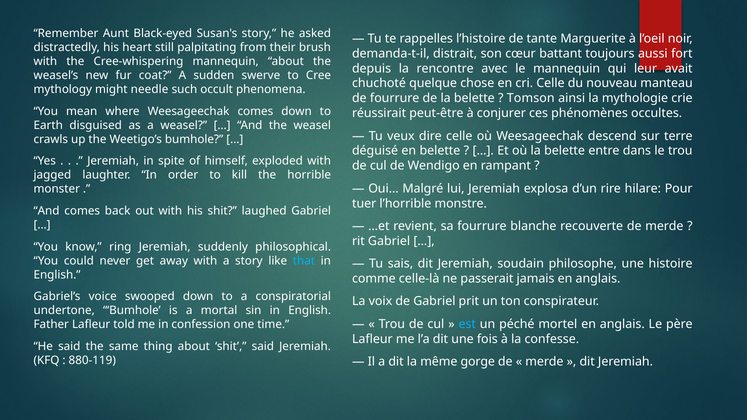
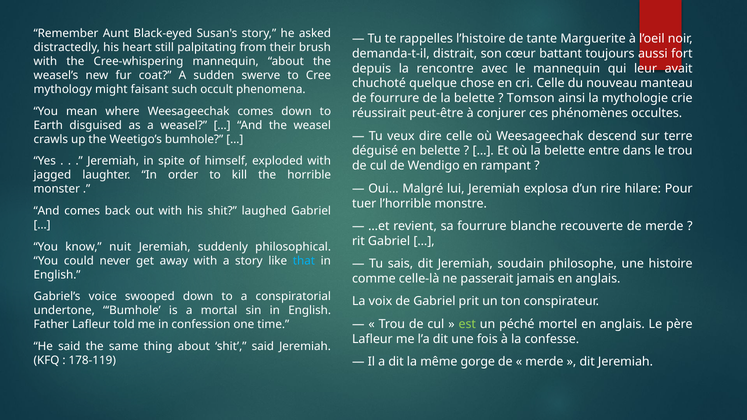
needle: needle -> faisant (150, 90)
ring: ring -> nuit (120, 247)
est colour: light blue -> light green (467, 324)
880-119: 880-119 -> 178-119 (92, 360)
